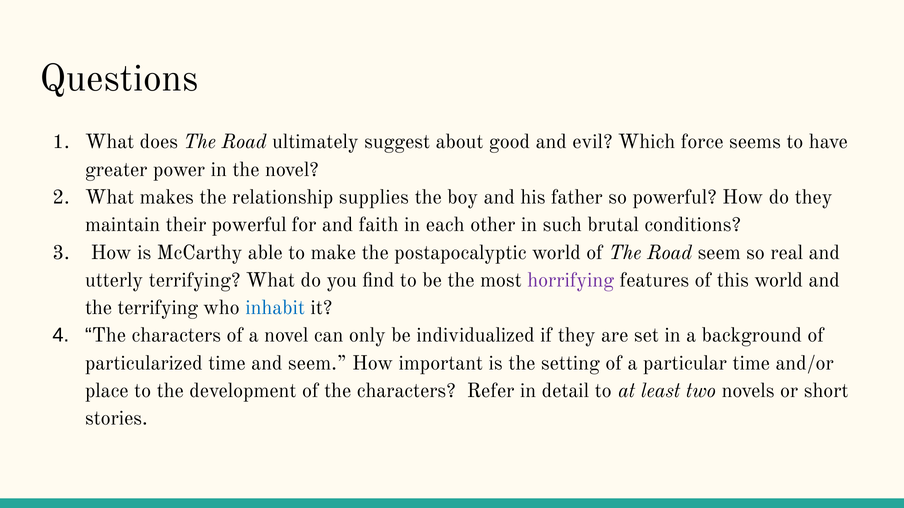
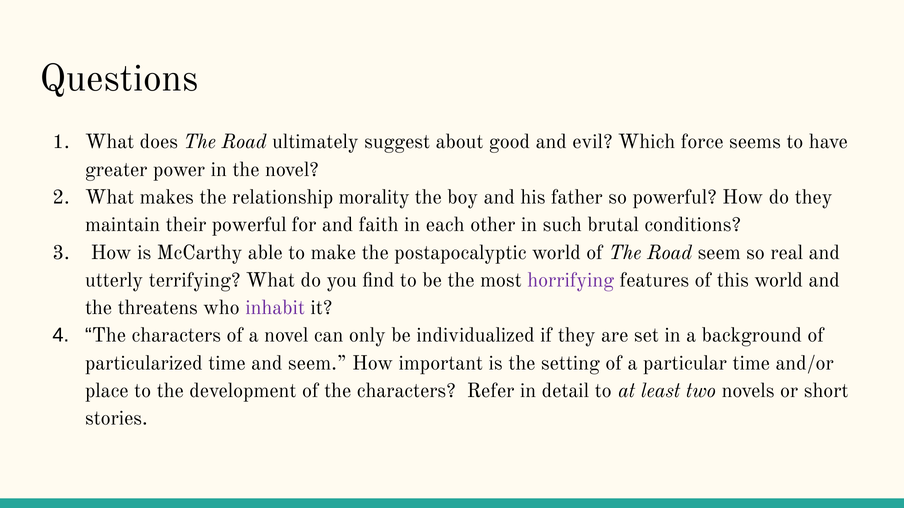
supplies: supplies -> morality (374, 197)
the terrifying: terrifying -> threatens (158, 308)
inhabit colour: blue -> purple (275, 308)
